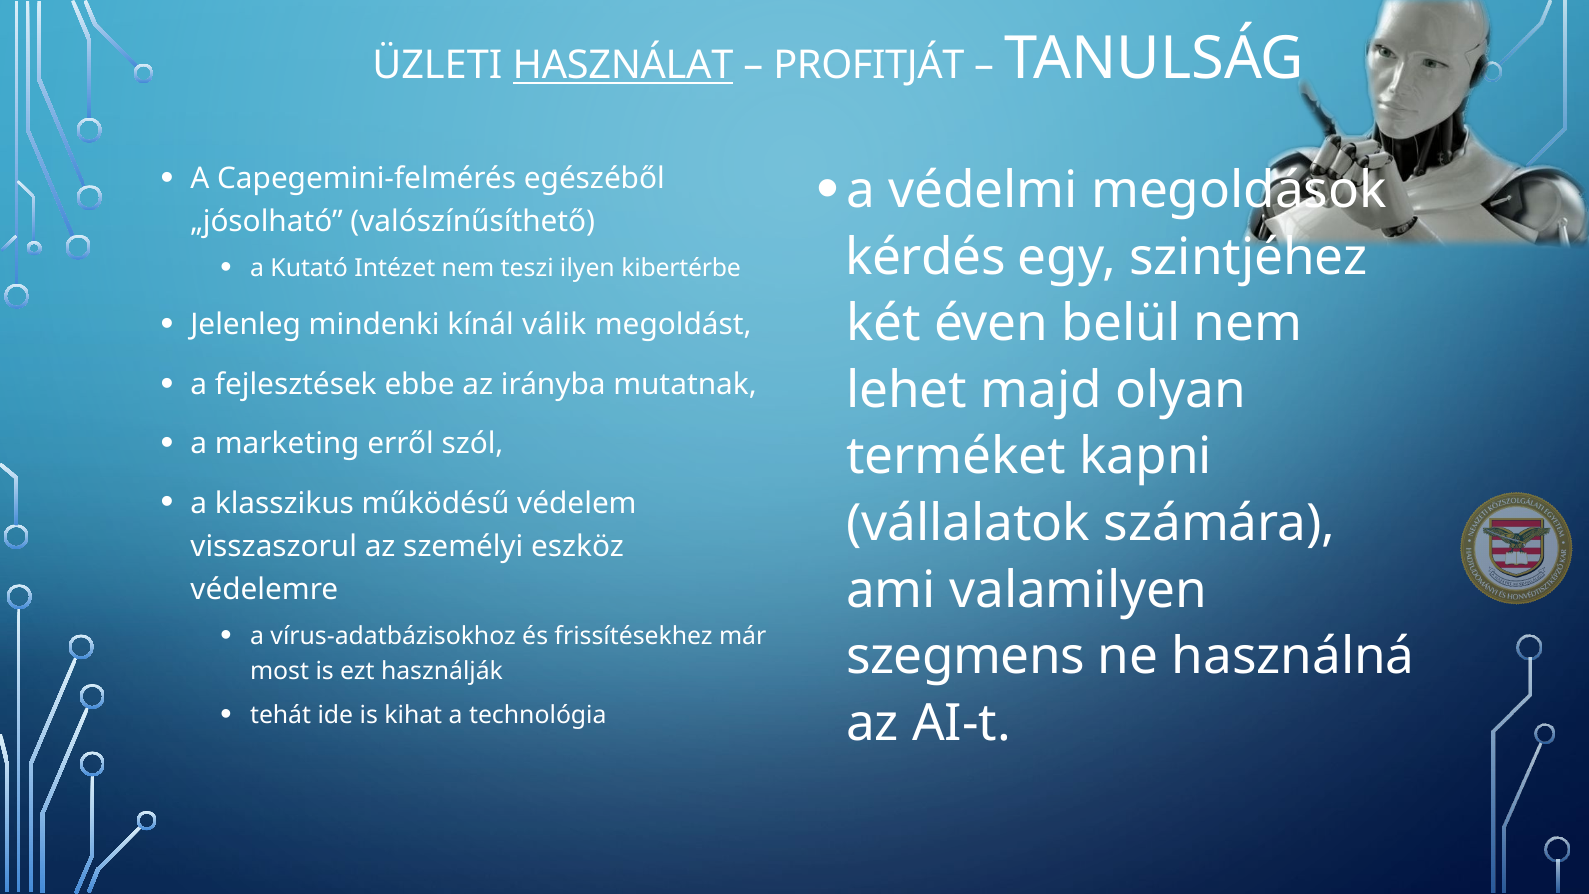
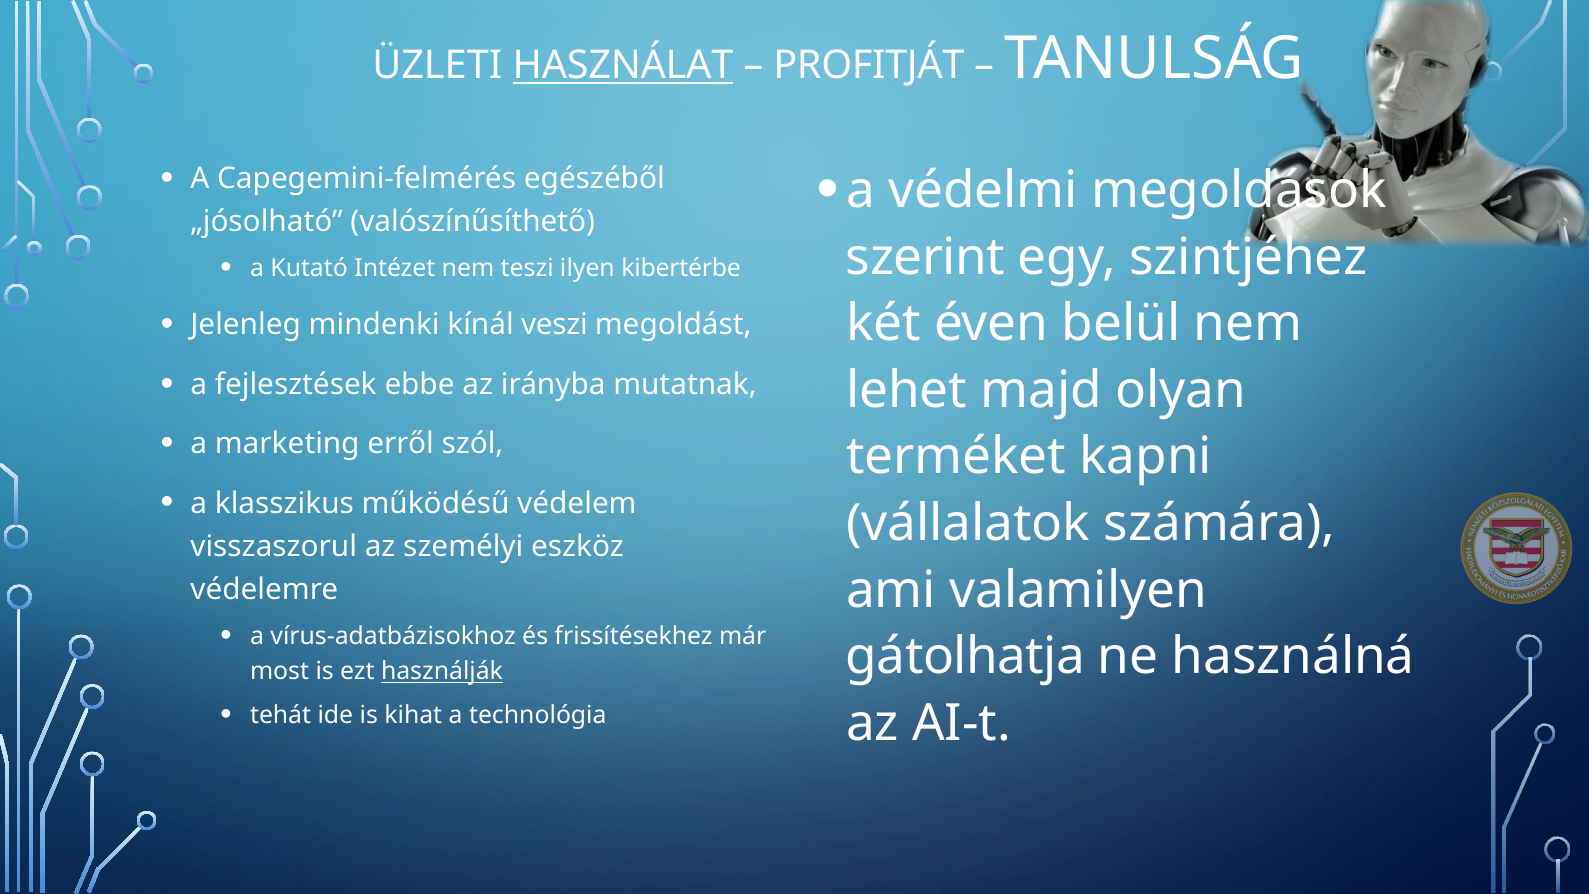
kérdés: kérdés -> szerint (926, 257)
válik: válik -> veszi (555, 325)
szegmens: szegmens -> gátolhatja (966, 657)
használják underline: none -> present (442, 671)
